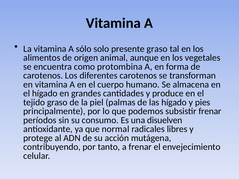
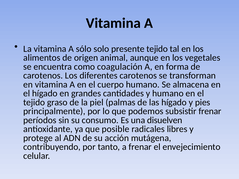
presente graso: graso -> tejido (157, 49)
protombina: protombina -> coagulación (120, 67)
y produce: produce -> humano (168, 94)
normal: normal -> posible (116, 129)
